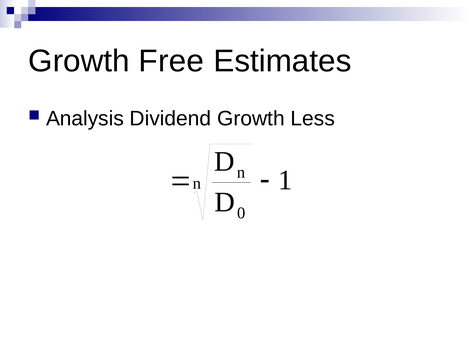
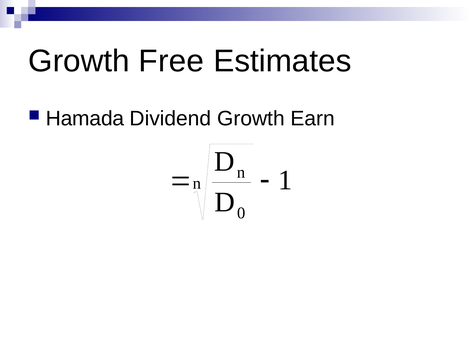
Analysis: Analysis -> Hamada (85, 119)
Less: Less -> Earn (313, 119)
